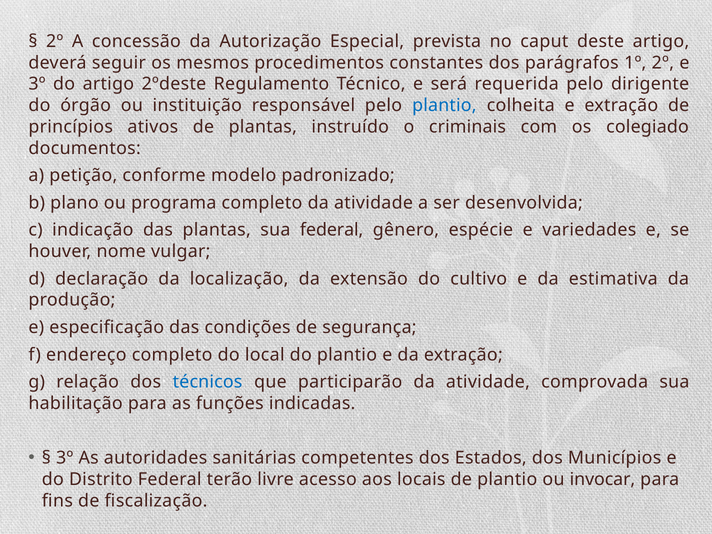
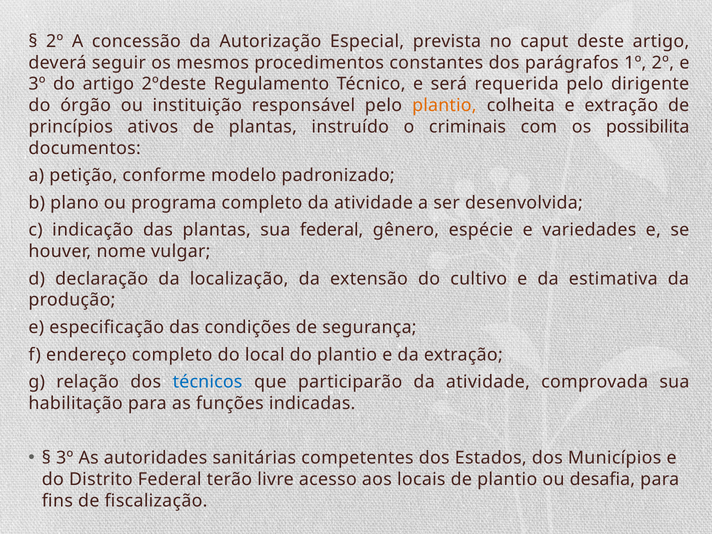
plantio colour: blue -> orange (444, 105)
colegiado: colegiado -> possibilita (648, 127)
invocar: invocar -> desafia (602, 479)
